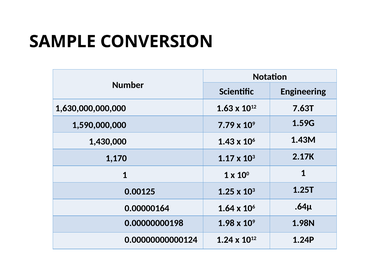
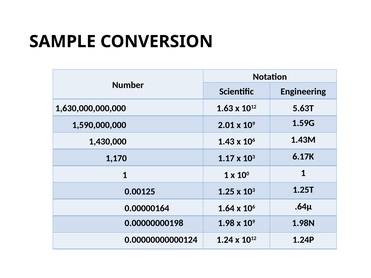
7.63T: 7.63T -> 5.63T (303, 108)
7.79: 7.79 -> 2.01 (226, 125)
2.17K: 2.17K -> 6.17K (303, 157)
